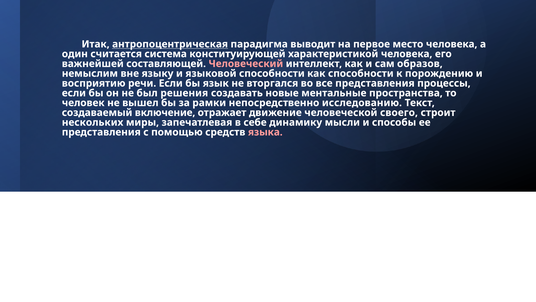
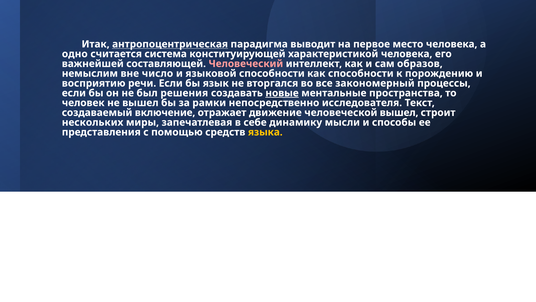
один: один -> одно (75, 54)
языку: языку -> число (157, 73)
все представления: представления -> закономерный (375, 83)
новые underline: none -> present (282, 93)
исследованию: исследованию -> исследователя (362, 103)
человеческой своего: своего -> вышел (399, 112)
языка colour: pink -> yellow (265, 132)
